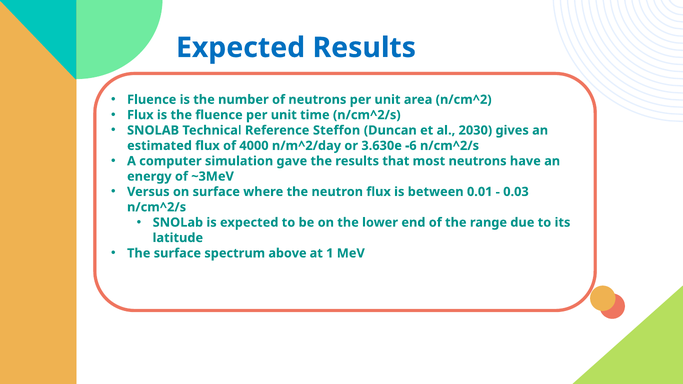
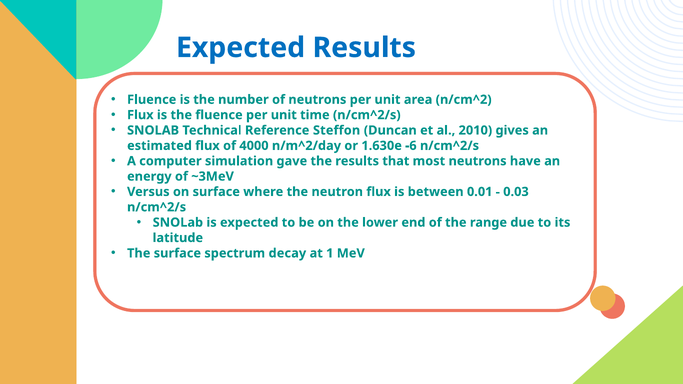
2030: 2030 -> 2010 (475, 130)
3.630e: 3.630e -> 1.630e (382, 146)
above: above -> decay (287, 253)
